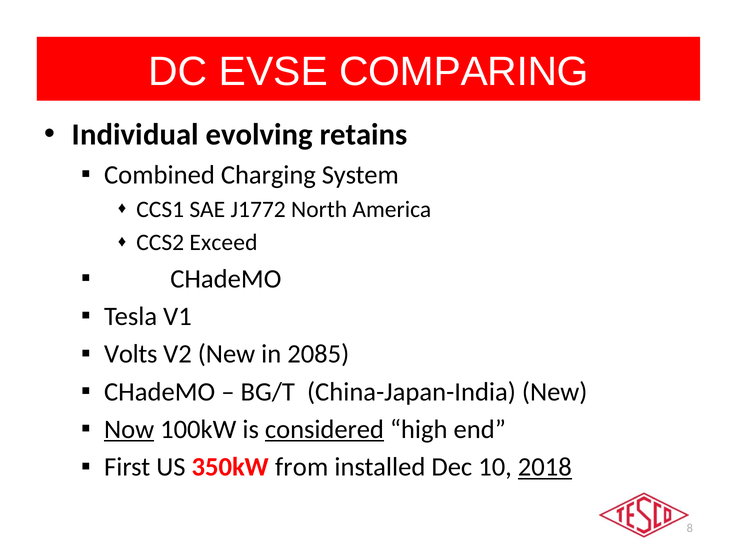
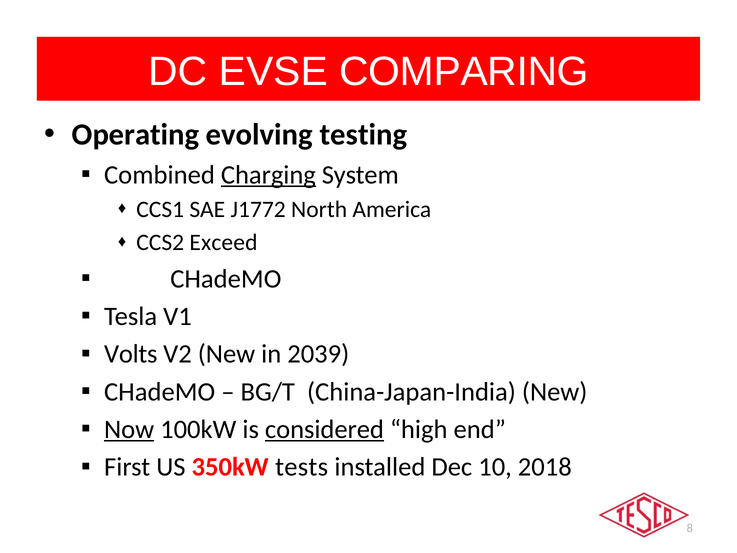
Individual: Individual -> Operating (136, 135)
retains: retains -> testing (364, 135)
Charging underline: none -> present (268, 175)
2085: 2085 -> 2039 (318, 354)
from: from -> tests (302, 467)
2018 underline: present -> none (545, 467)
